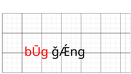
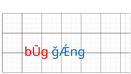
ǧǼng colour: black -> blue (68, 52)
